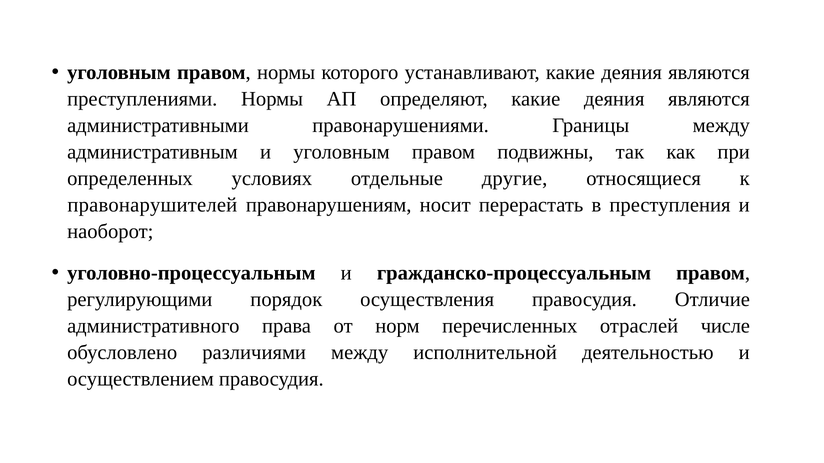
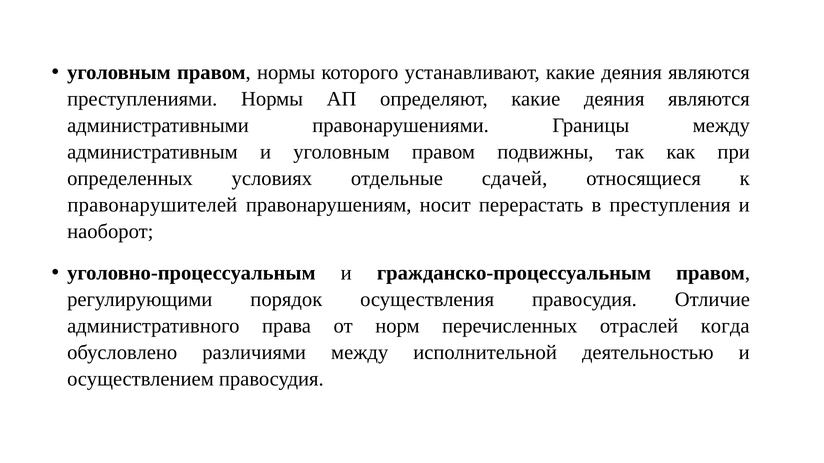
другие: другие -> сдачей (515, 179)
числе: числе -> когда (725, 326)
